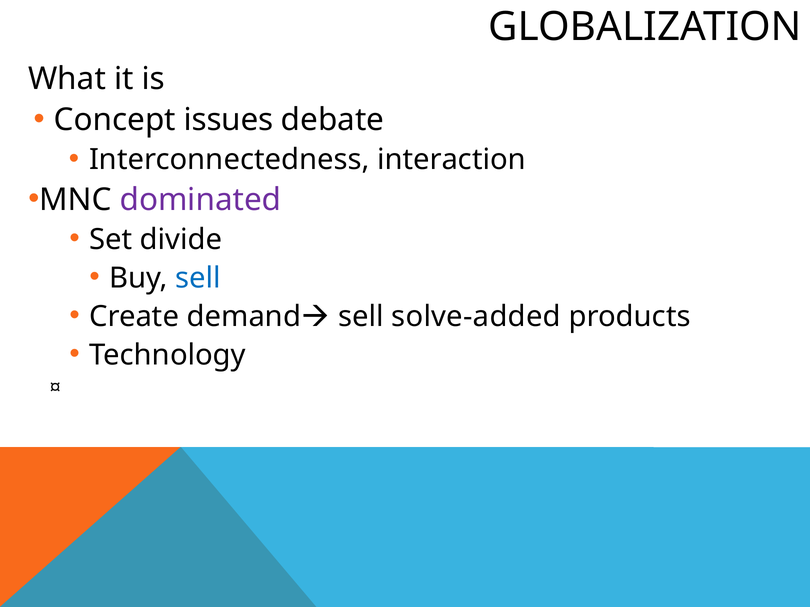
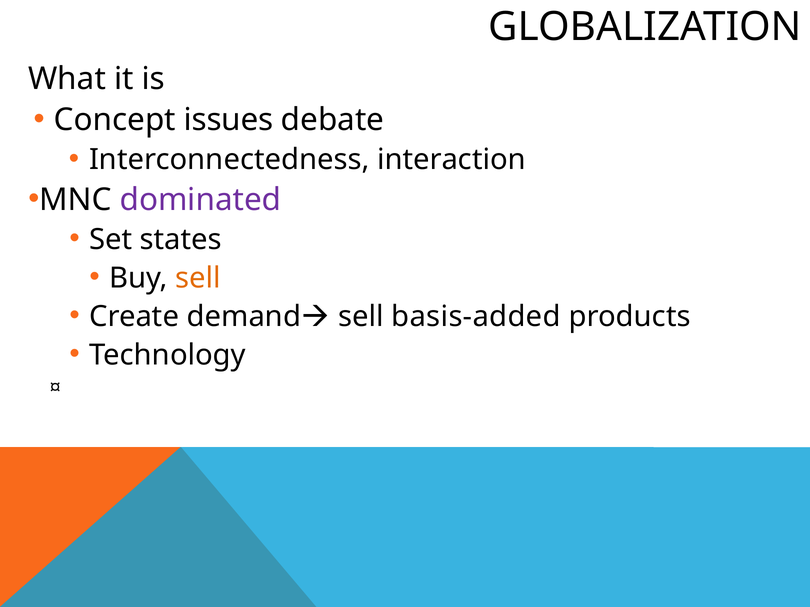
divide: divide -> states (181, 240)
sell colour: blue -> orange (198, 278)
solve-added: solve-added -> basis-added (476, 317)
